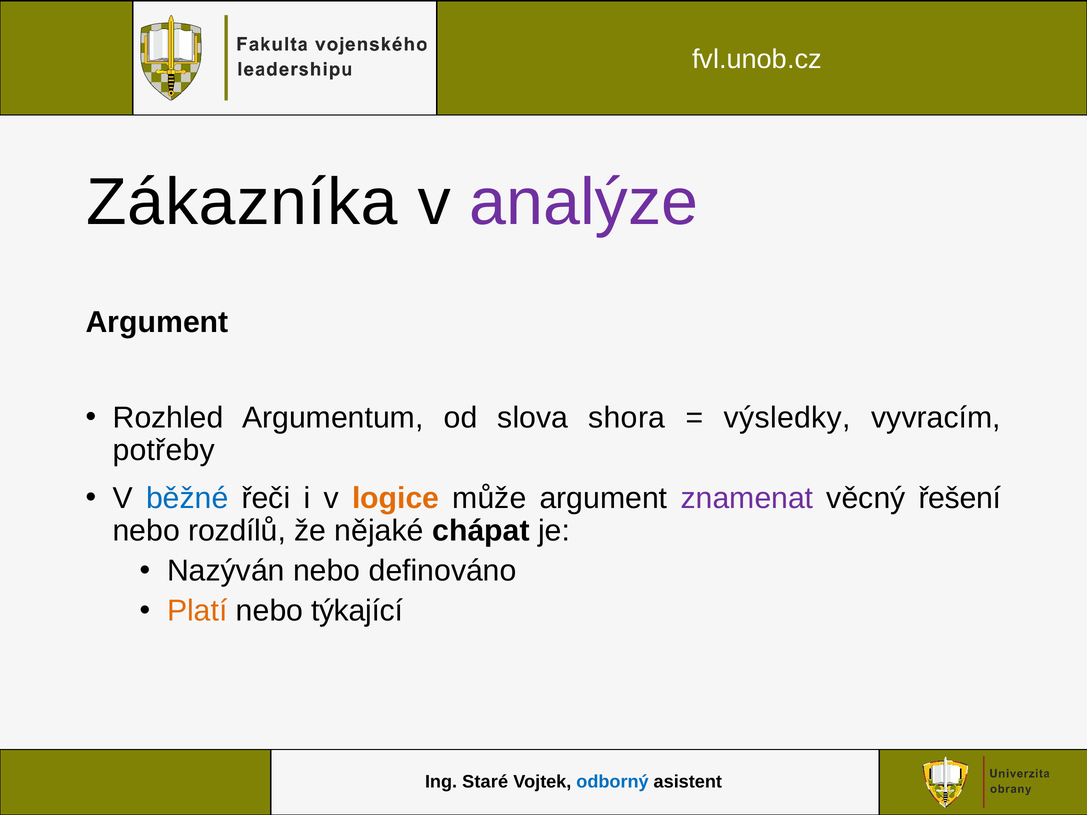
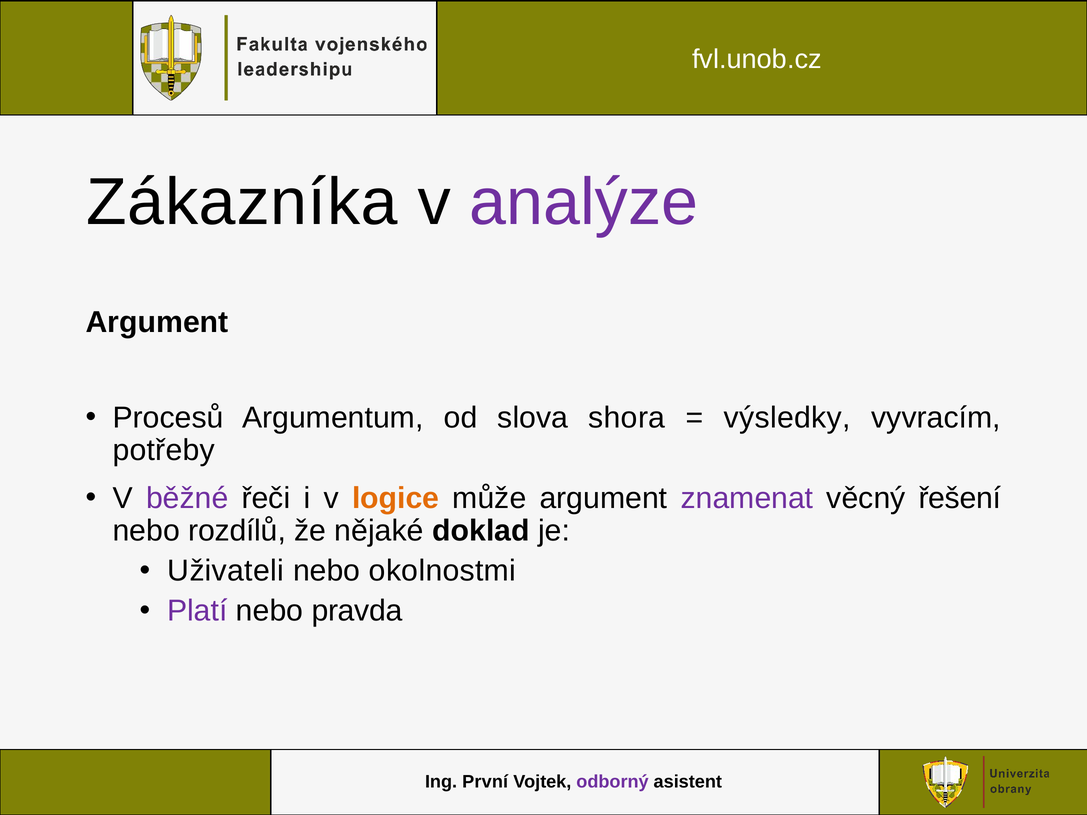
Rozhled: Rozhled -> Procesů (168, 418)
běžné colour: blue -> purple (187, 498)
chápat: chápat -> doklad (481, 531)
Nazýván: Nazýván -> Uživateli (226, 571)
definováno: definováno -> okolnostmi (443, 571)
Platí colour: orange -> purple (197, 611)
týkající: týkající -> pravda (357, 611)
Staré: Staré -> První (485, 782)
odborný colour: blue -> purple (613, 782)
